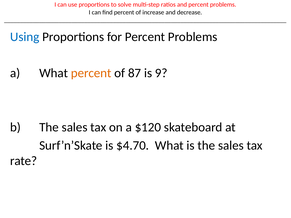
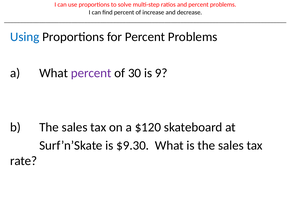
percent colour: orange -> purple (91, 73)
87: 87 -> 30 (135, 73)
$4.70: $4.70 -> $9.30 (133, 146)
